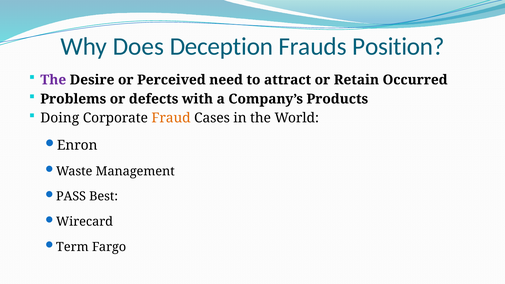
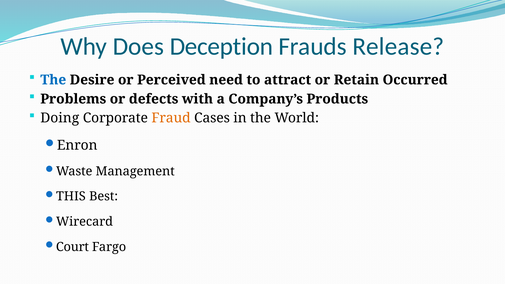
Position: Position -> Release (398, 46)
The colour: purple -> blue (53, 80)
PASS: PASS -> THIS (71, 197)
Term: Term -> Court (72, 247)
